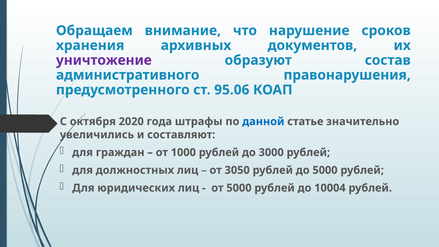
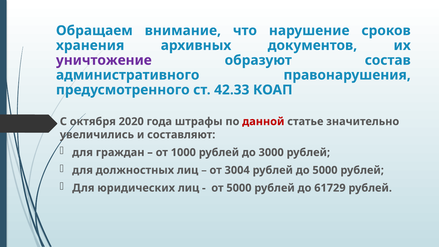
95.06: 95.06 -> 42.33 (232, 90)
данной colour: blue -> red (263, 121)
3050: 3050 -> 3004 (237, 170)
10004: 10004 -> 61729 (330, 188)
